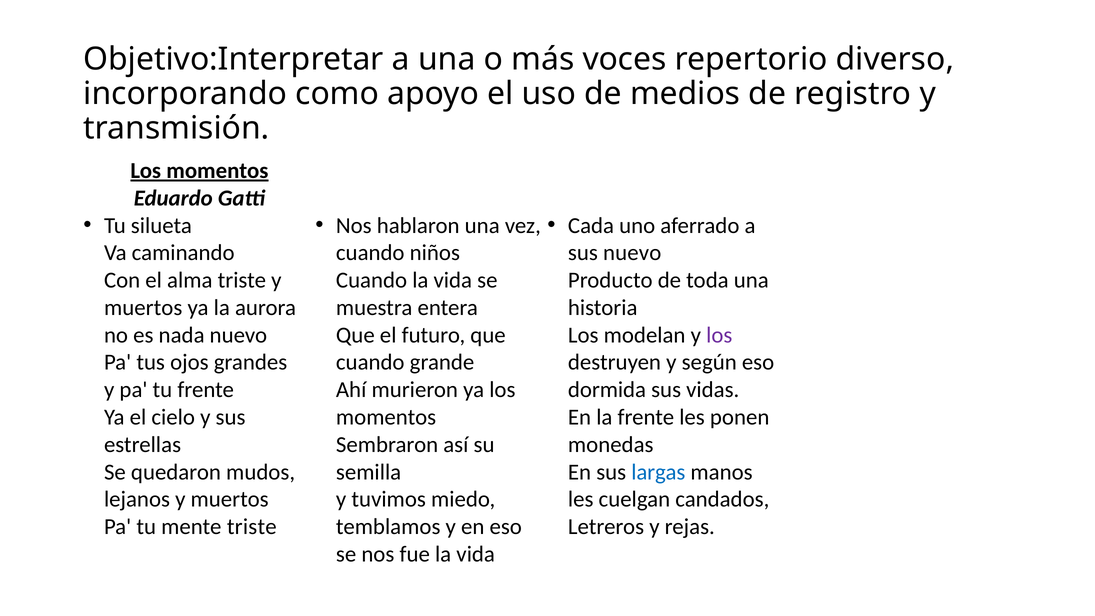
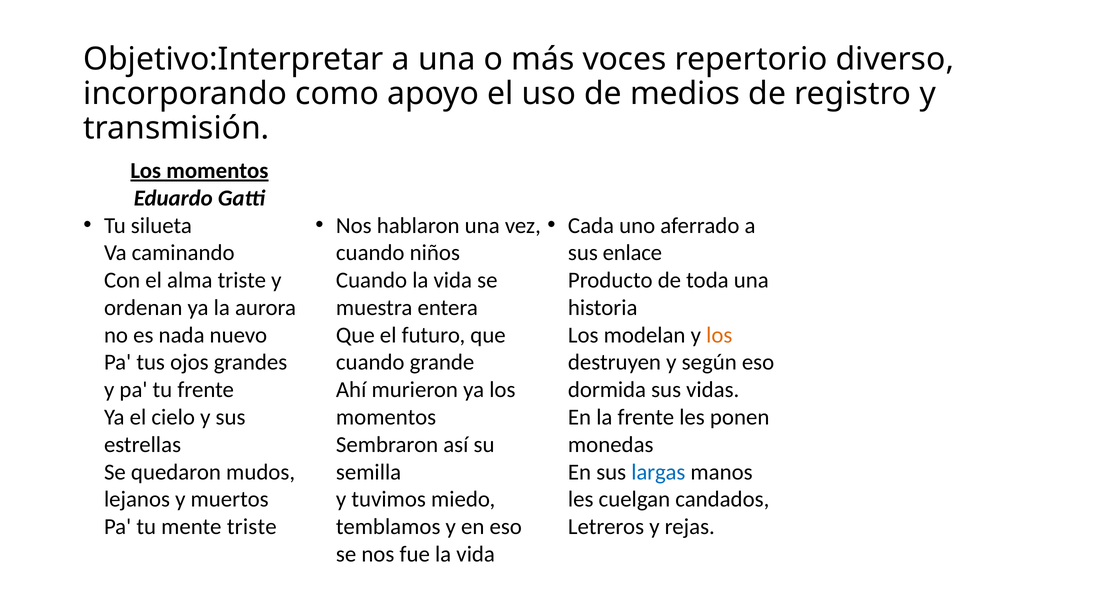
sus nuevo: nuevo -> enlace (632, 253)
muertos: muertos -> ordenan (143, 308)
los colour: purple -> orange (719, 335)
